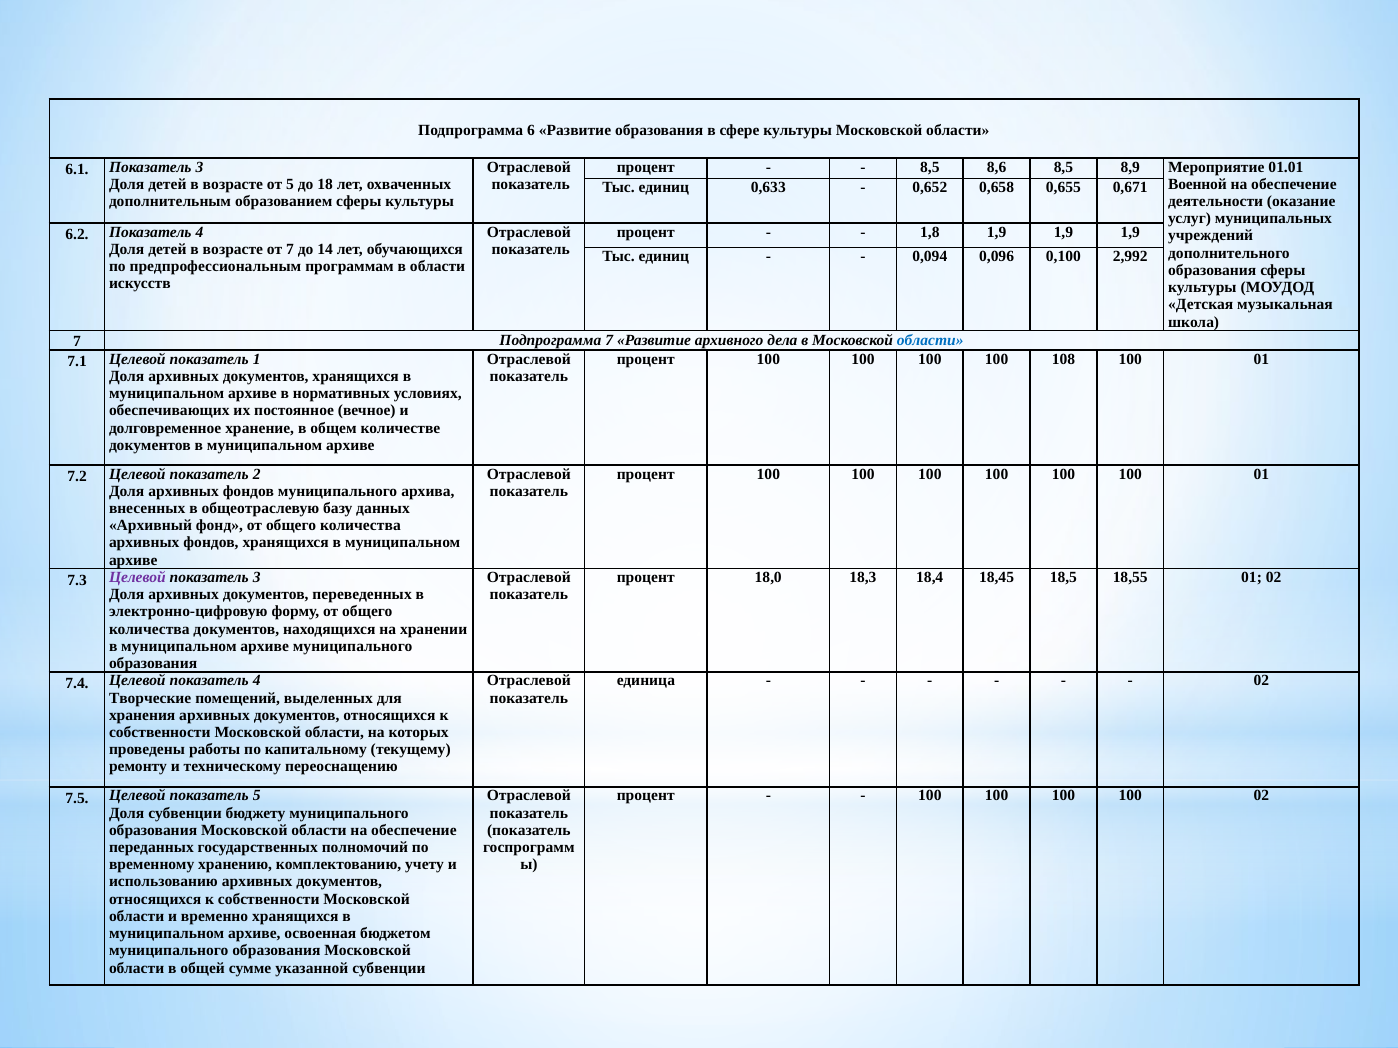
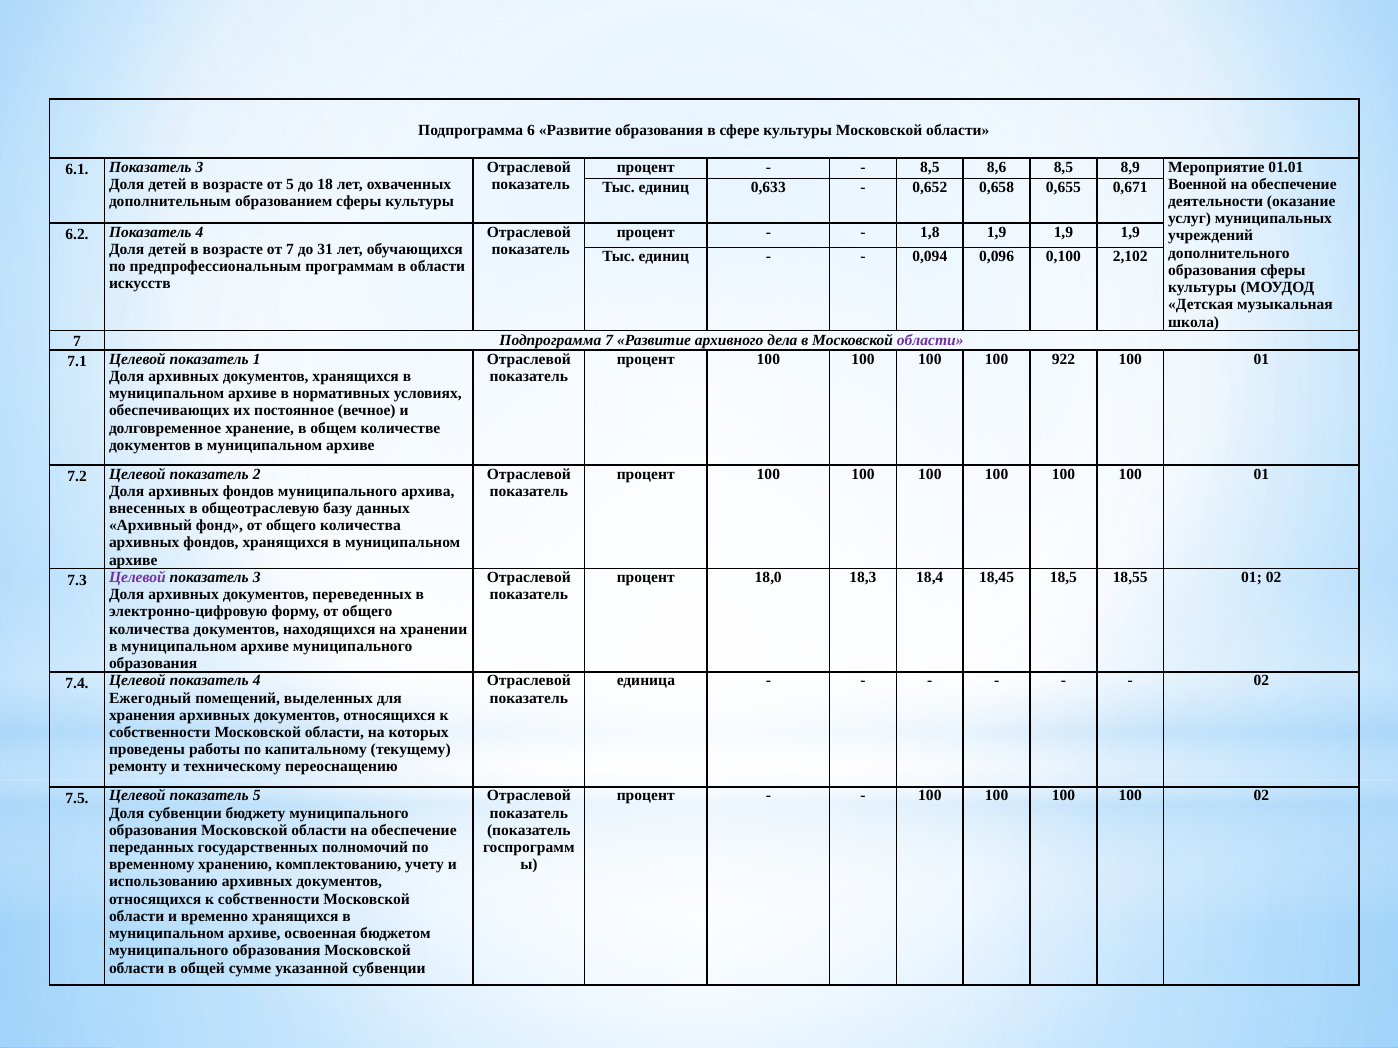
14: 14 -> 31 (325, 249)
2,992: 2,992 -> 2,102 (1130, 257)
области colour: blue -> purple (930, 341)
108: 108 -> 922 (1063, 359)
Творческие: Творческие -> Ежегодный (150, 698)
